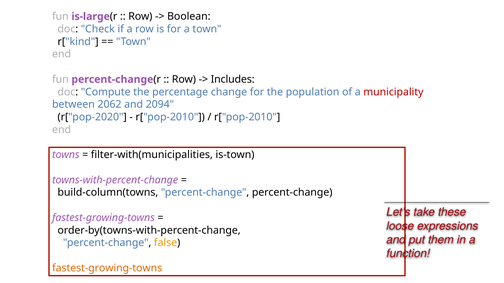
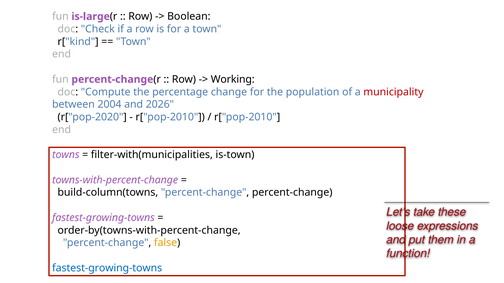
Includes: Includes -> Working (233, 79)
2062: 2062 -> 2004 (110, 105)
2094: 2094 -> 2026 (160, 105)
fastest-growing-towns colour: orange -> blue (107, 268)
